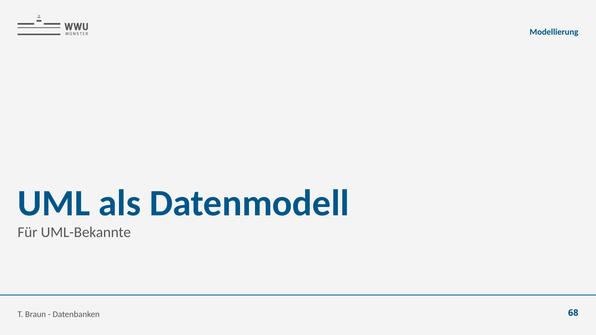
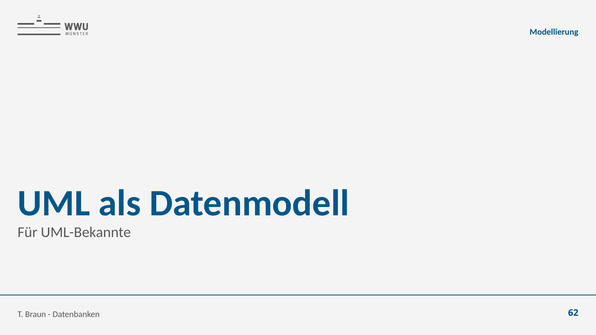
68: 68 -> 62 (573, 313)
